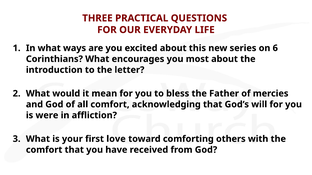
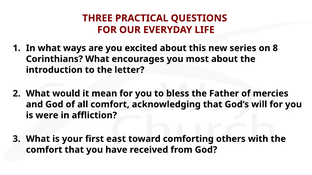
6: 6 -> 8 (275, 48)
love: love -> east (116, 139)
